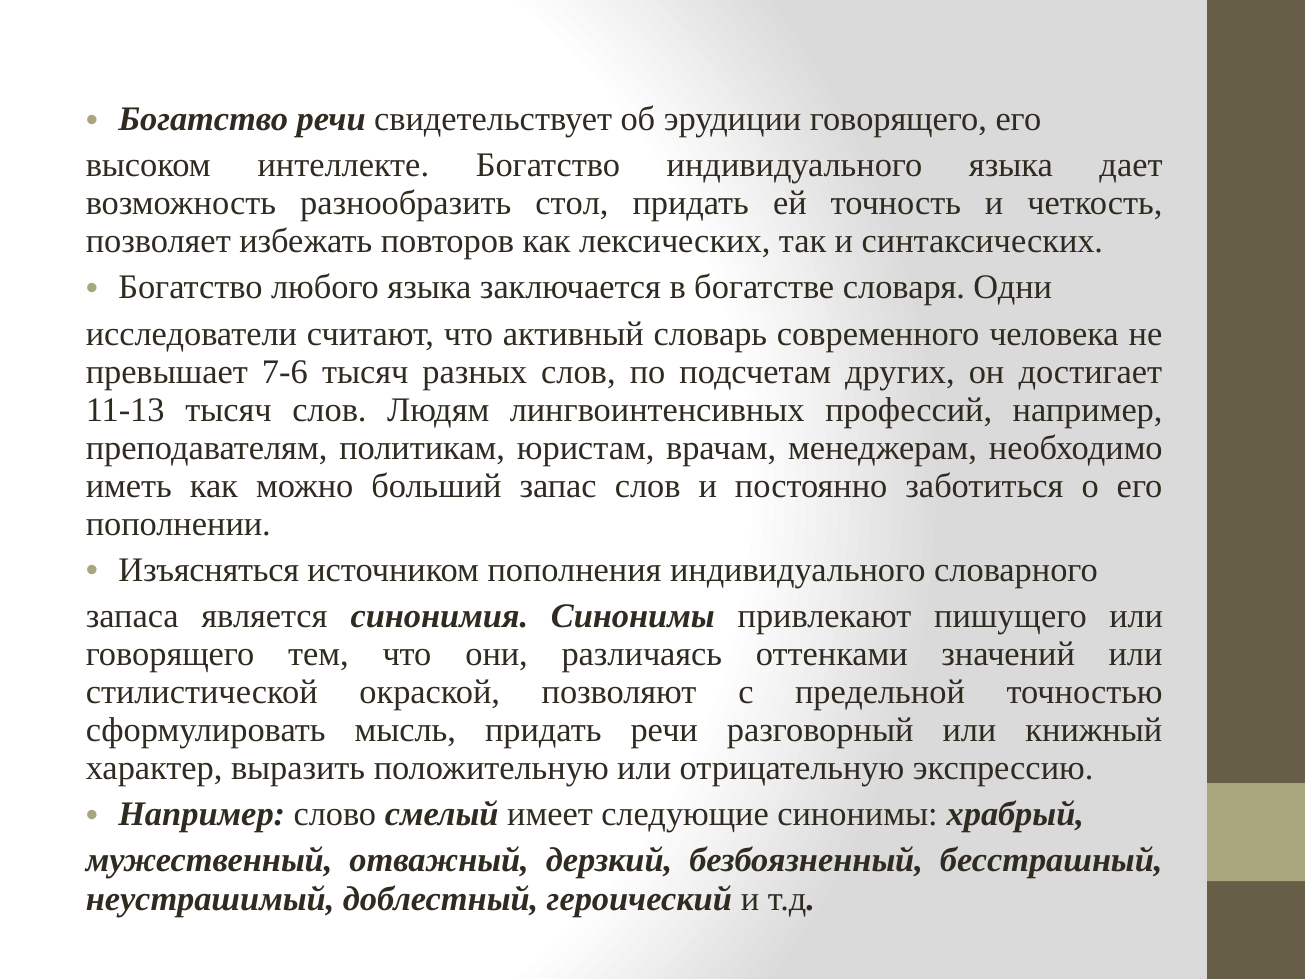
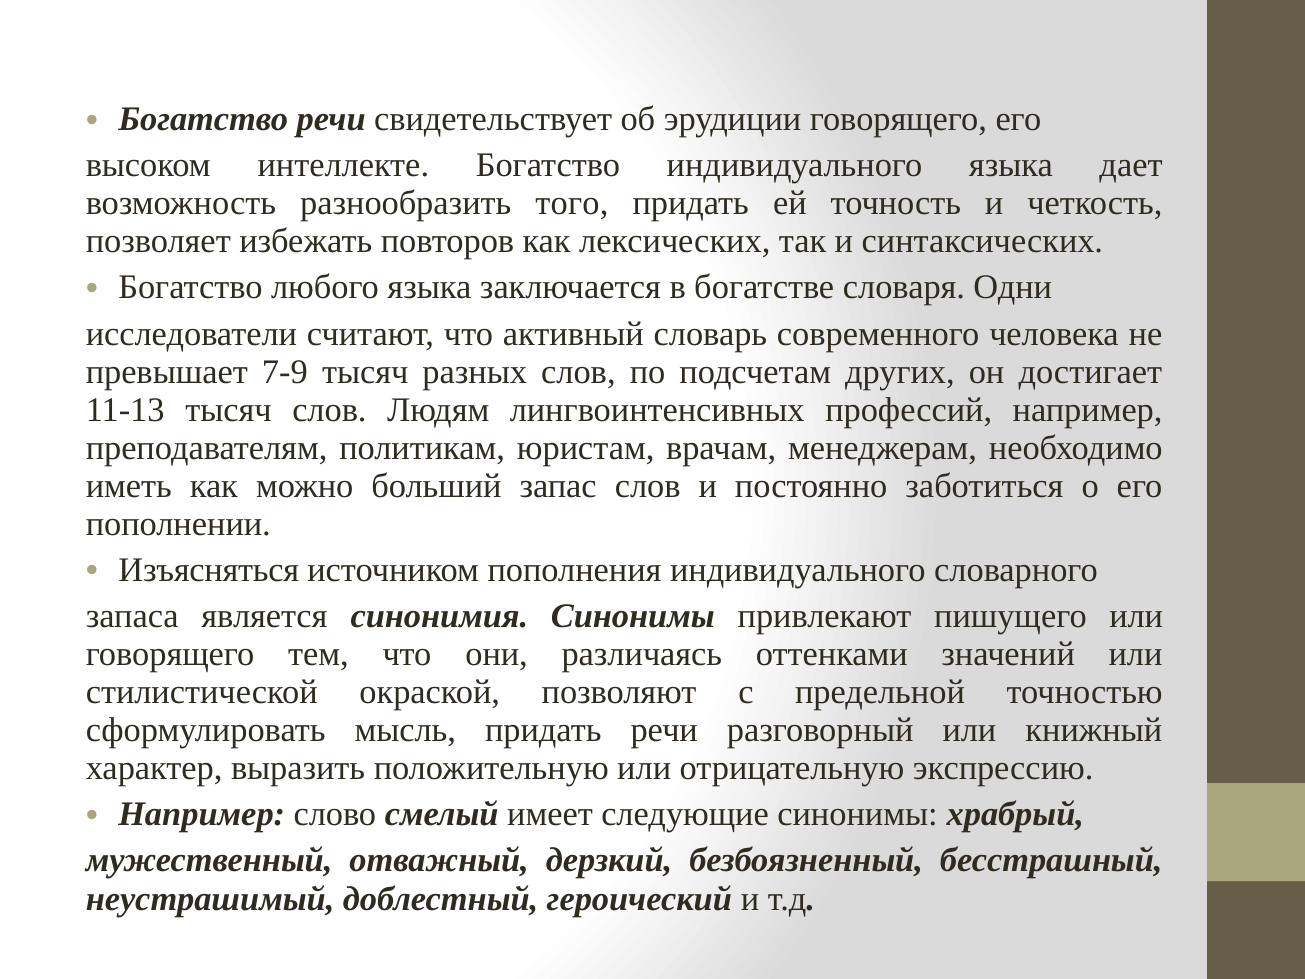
стол: стол -> того (572, 203)
7-6: 7-6 -> 7-9 (285, 372)
